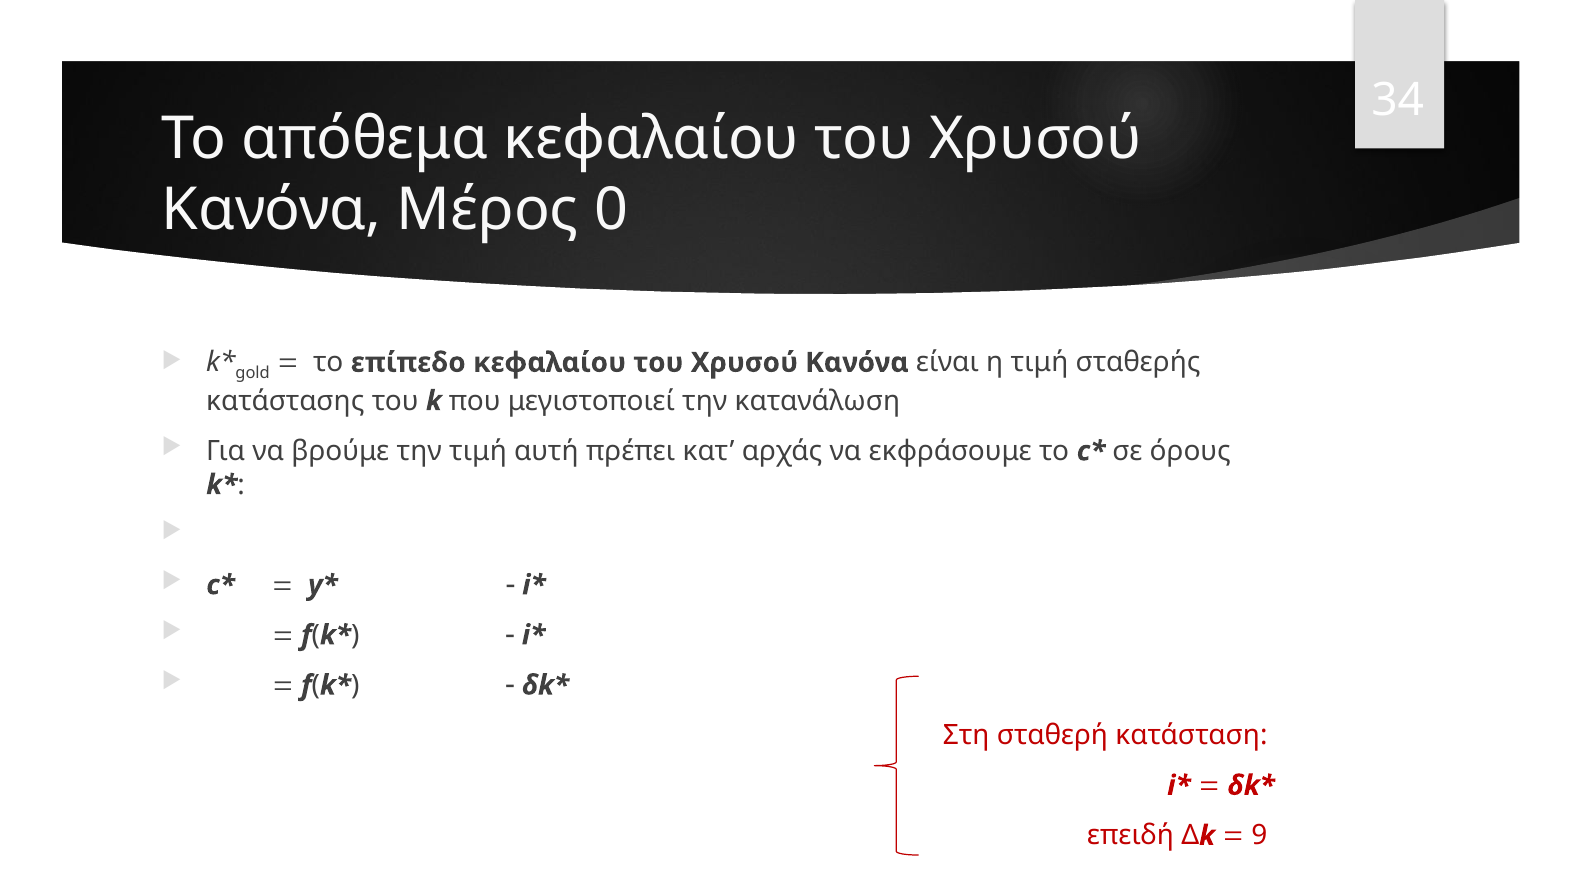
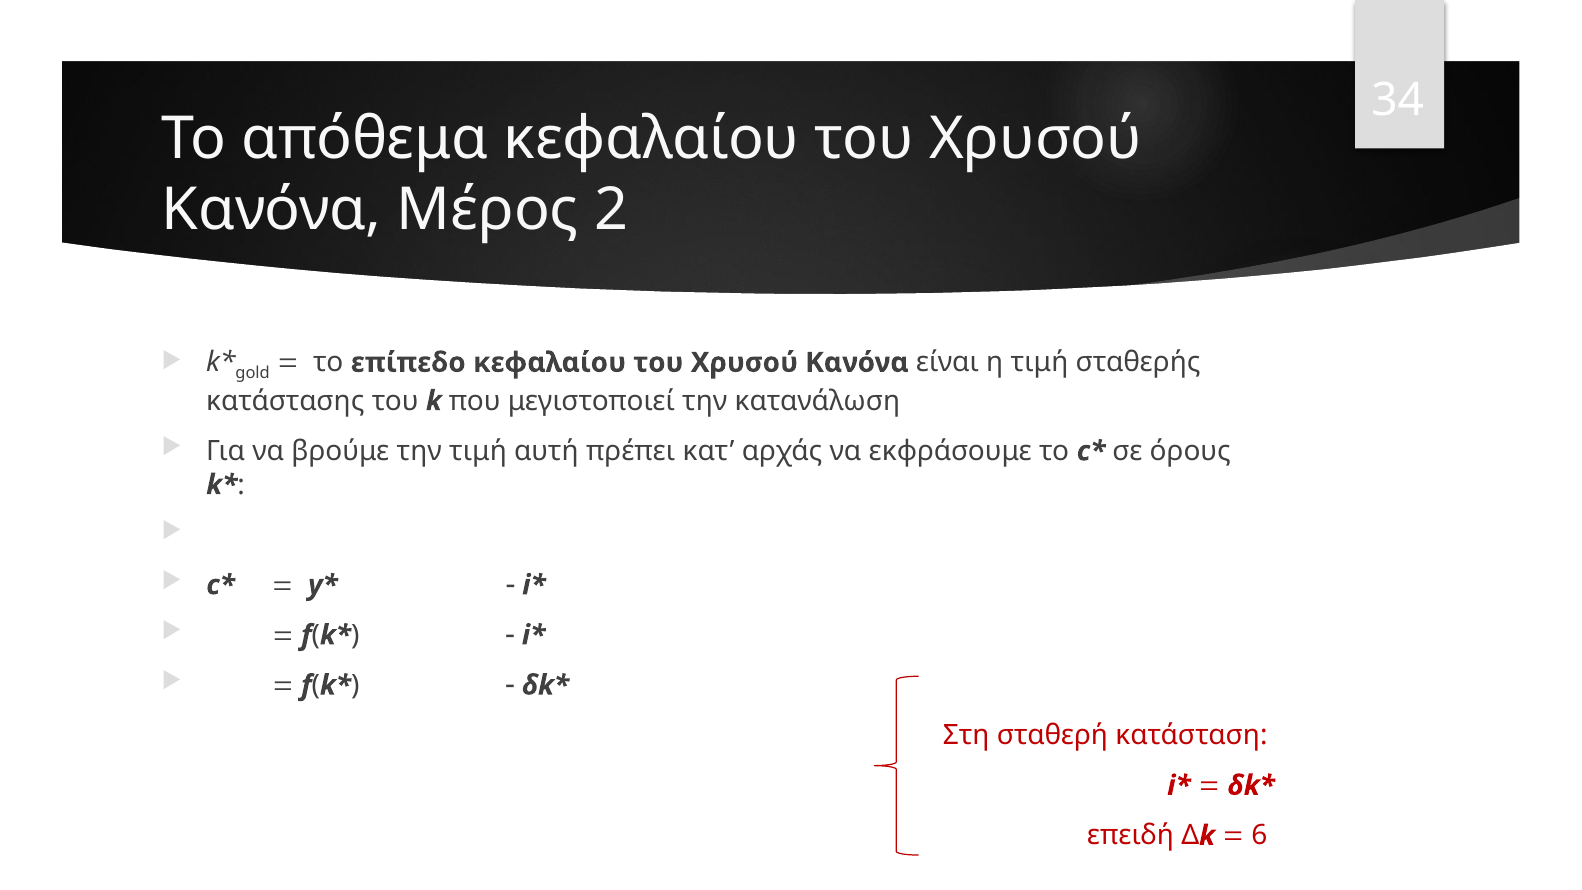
0: 0 -> 2 (611, 210)
9: 9 -> 6 (1259, 836)
